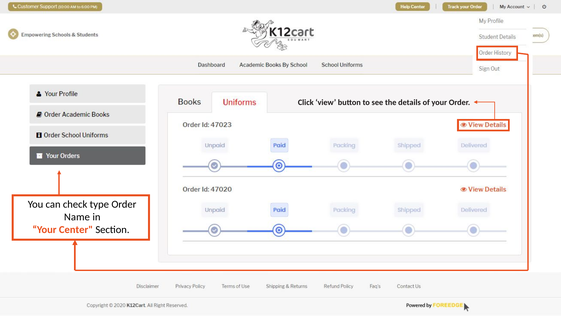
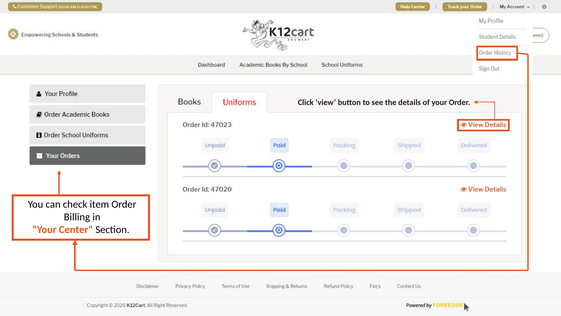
type: type -> item (99, 204)
Name: Name -> Billing (77, 217)
